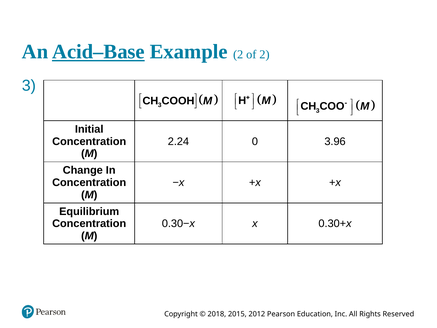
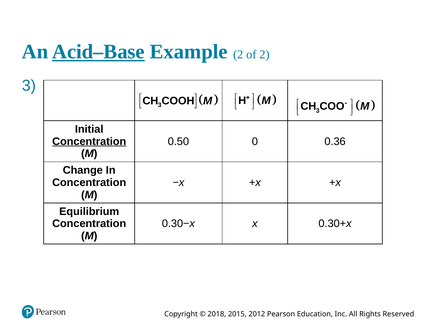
Concentration underline: none -> present (89, 141)
2.24: 2.24 -> 0.50 (178, 141)
3.96: 3.96 -> 0.36 (335, 141)
